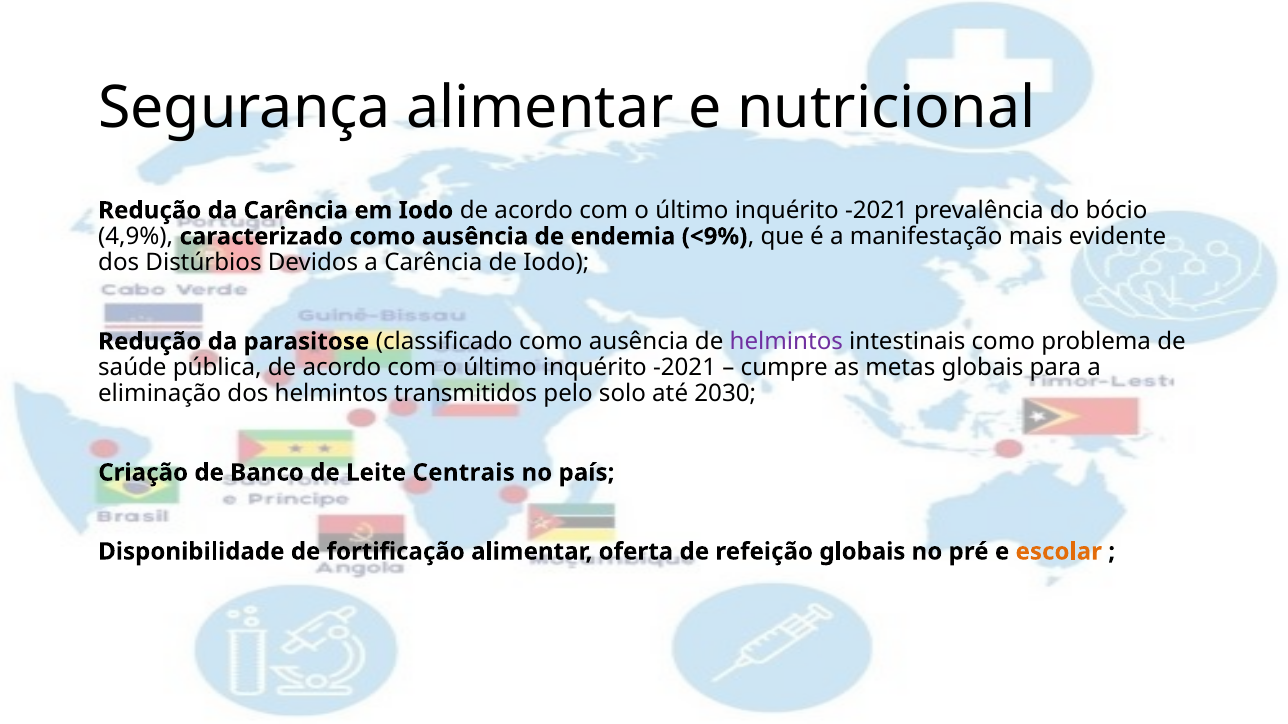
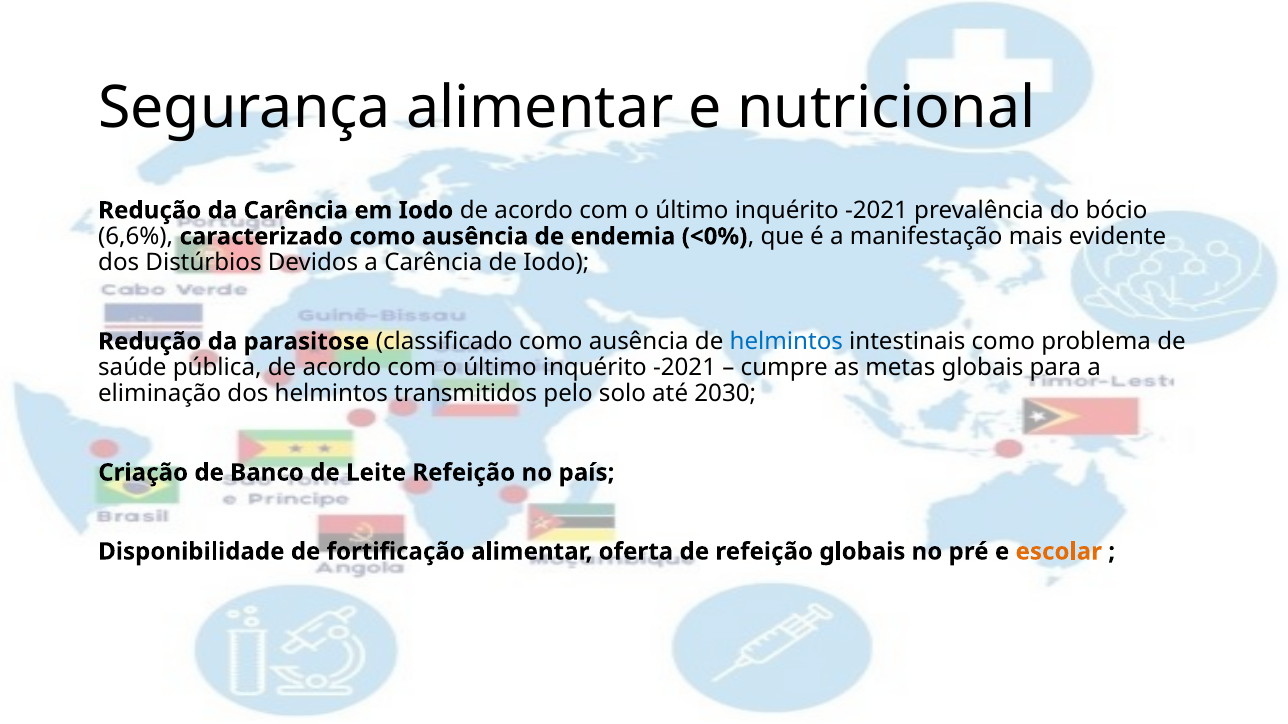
4,9%: 4,9% -> 6,6% (136, 237)
<9%: <9% -> <0% (715, 237)
helmintos colour: purple -> blue (786, 342)
Leite Centrais: Centrais -> Refeição (464, 473)
